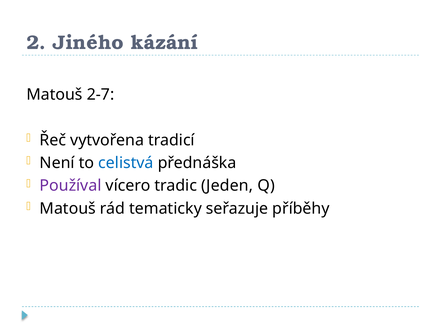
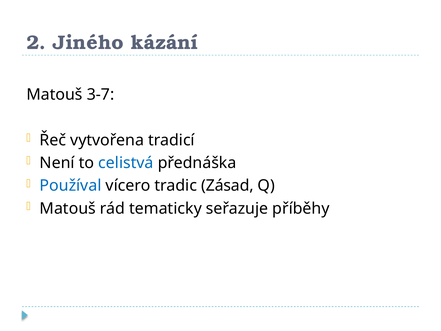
2-7: 2-7 -> 3-7 (101, 94)
Používal colour: purple -> blue (71, 186)
Jeden: Jeden -> Zásad (227, 186)
